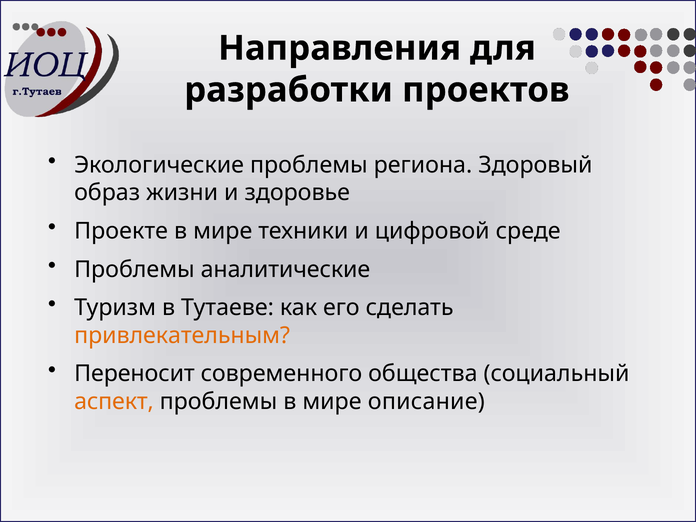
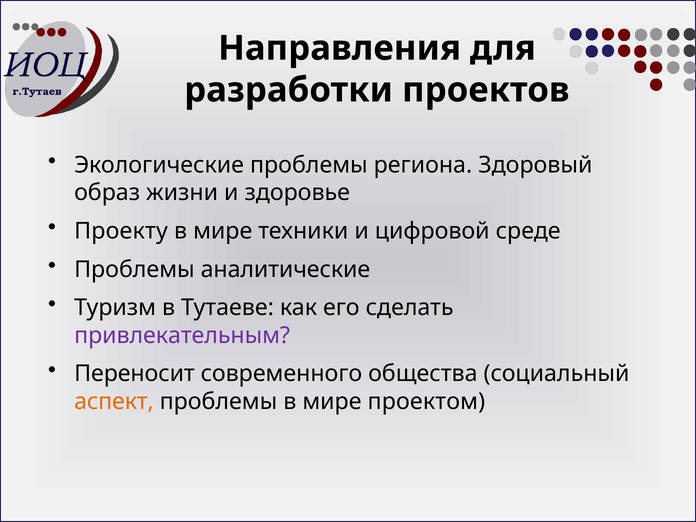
Проекте: Проекте -> Проекту (121, 231)
привлекательным colour: orange -> purple (182, 335)
описание: описание -> проектом (426, 402)
